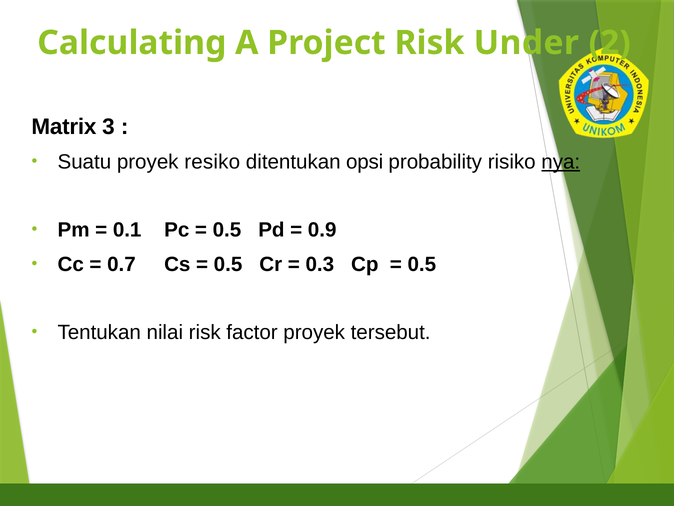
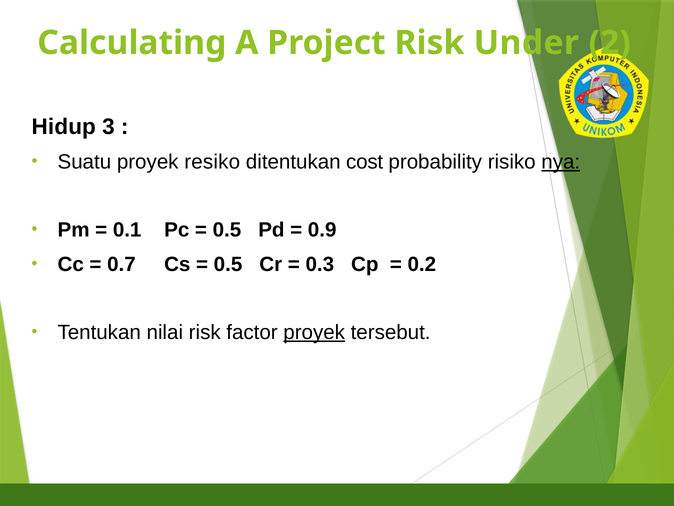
Matrix: Matrix -> Hidup (64, 127)
opsi: opsi -> cost (365, 162)
0.5: 0.5 -> 0.2 (422, 264)
proyek underline: none -> present (314, 332)
